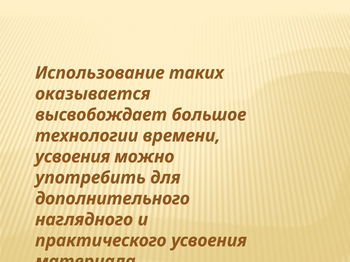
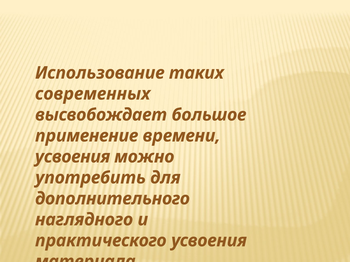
оказывается: оказывается -> современных (93, 94)
технологии: технологии -> применение (87, 136)
